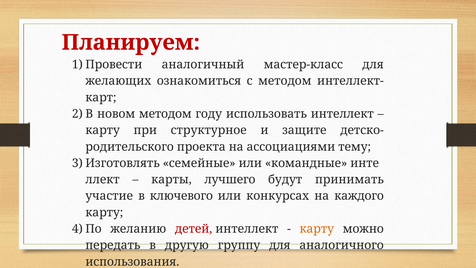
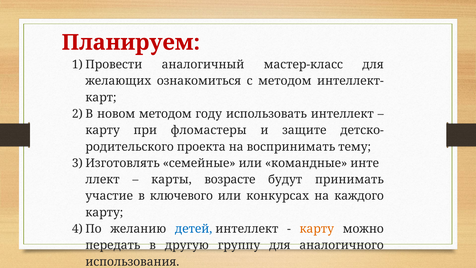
структурное: структурное -> фломастеры (209, 130)
ассоциациями: ассоциациями -> воспринимать (291, 147)
лучшего: лучшего -> возрасте (230, 179)
детей colour: red -> blue (194, 229)
